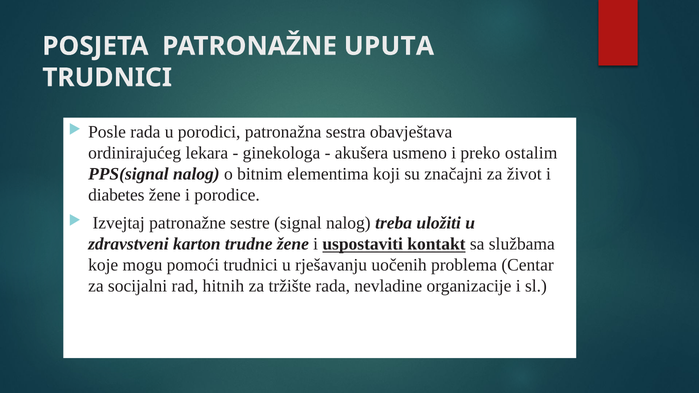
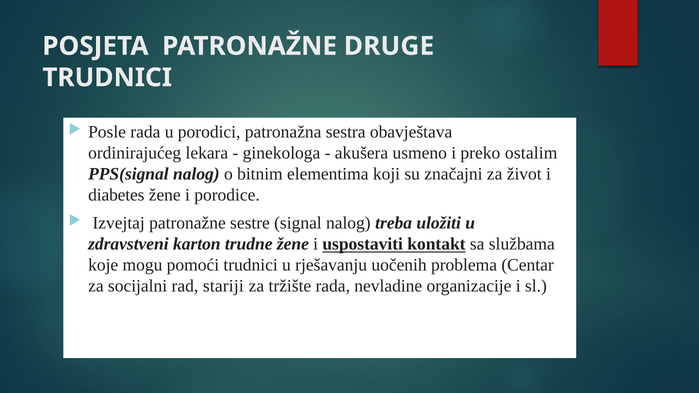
UPUTA: UPUTA -> DRUGE (389, 46)
hitnih: hitnih -> stariji (223, 286)
